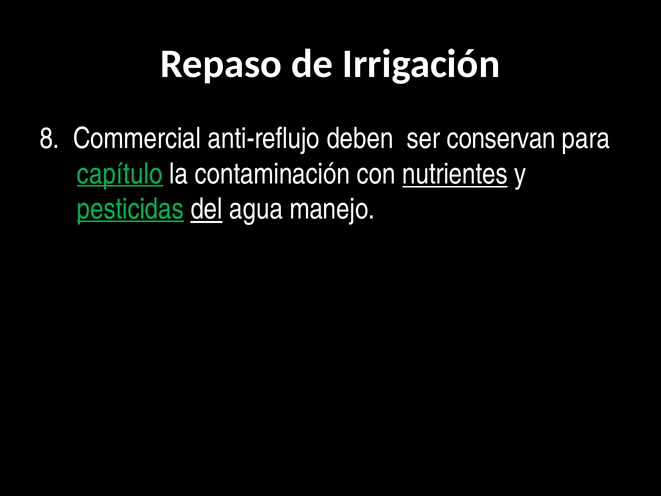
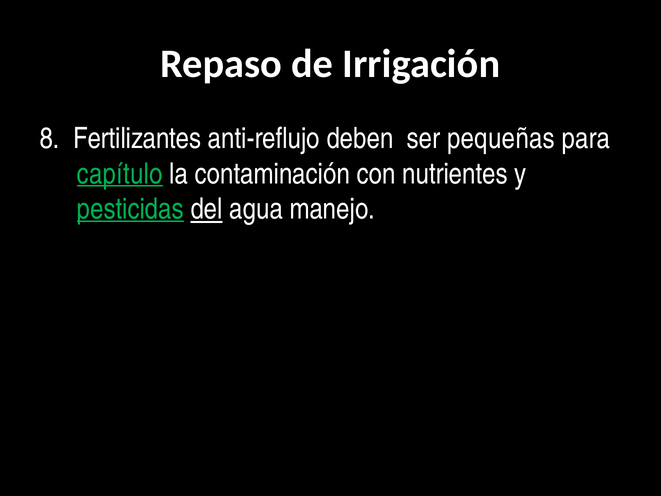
Commercial: Commercial -> Fertilizantes (137, 139)
conservan: conservan -> pequeñas (501, 139)
nutrientes underline: present -> none (455, 174)
